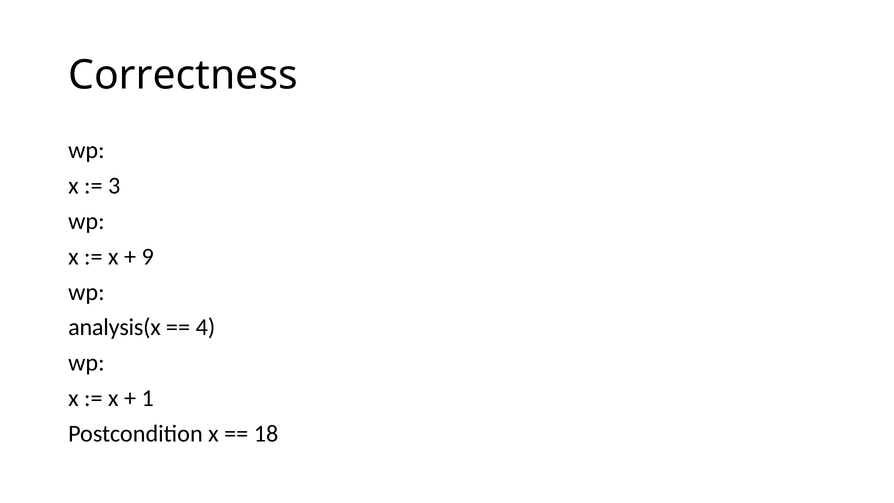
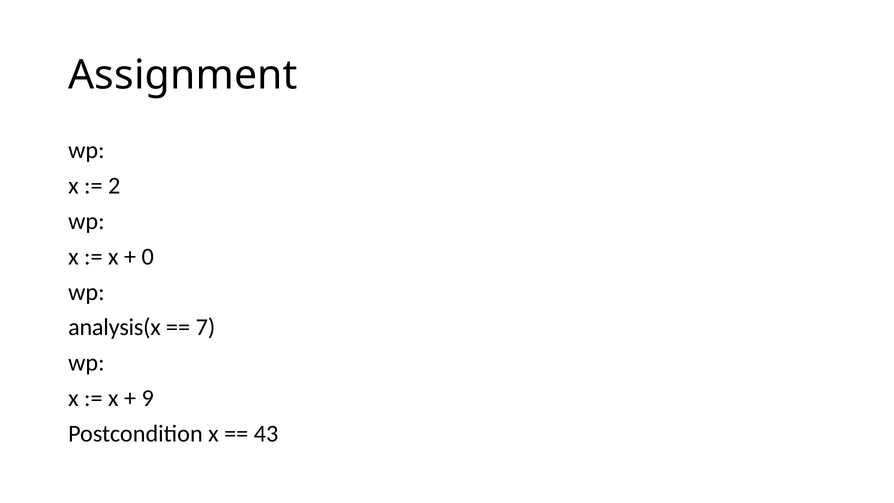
Correctness: Correctness -> Assignment (183, 75)
3: 3 -> 2 (114, 186)
9: 9 -> 0 (148, 256)
4: 4 -> 7 (205, 327)
1: 1 -> 9 (148, 398)
18: 18 -> 43 (266, 434)
